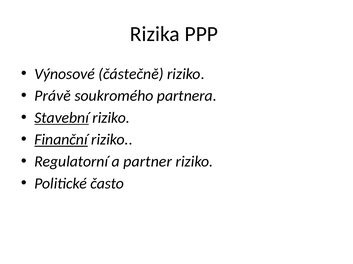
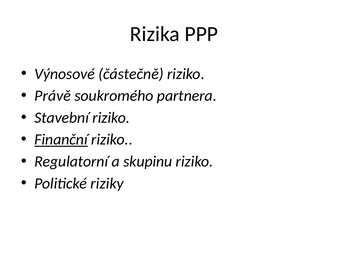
Stavební underline: present -> none (62, 118)
partner: partner -> skupinu (148, 162)
často: často -> riziky (107, 184)
